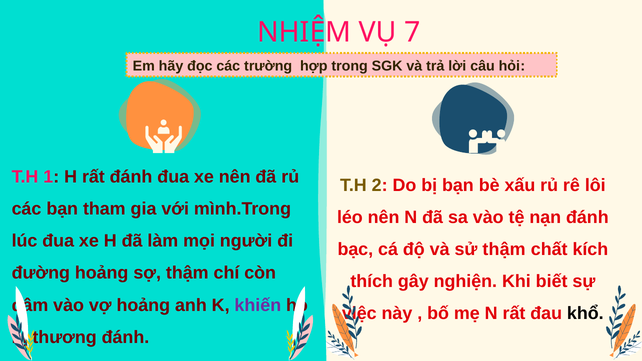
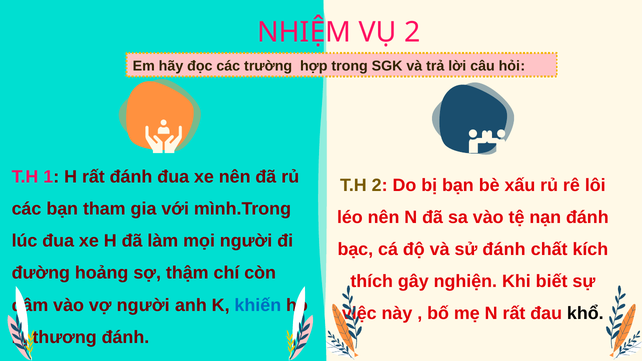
VỤ 7: 7 -> 2 (412, 32)
sử thậm: thậm -> đánh (504, 249)
vợ hoảng: hoảng -> người (143, 305)
khiến colour: purple -> blue (258, 305)
